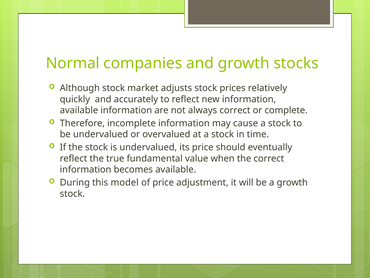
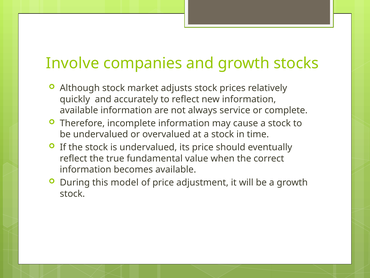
Normal: Normal -> Involve (73, 63)
always correct: correct -> service (235, 110)
